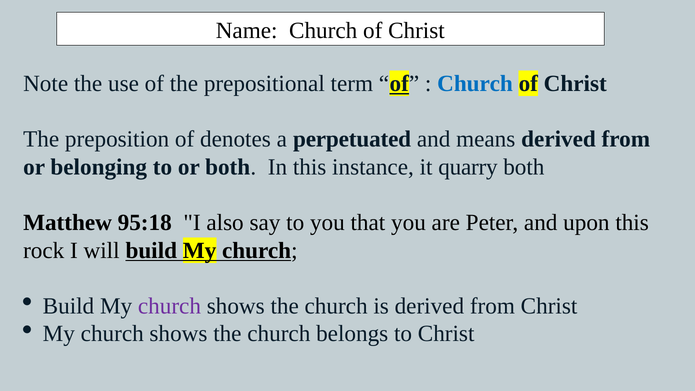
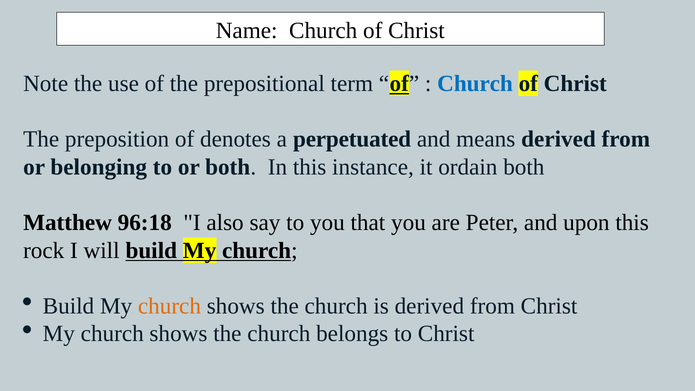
quarry: quarry -> ordain (468, 167)
95:18: 95:18 -> 96:18 (145, 223)
church colour: purple -> orange (169, 306)
